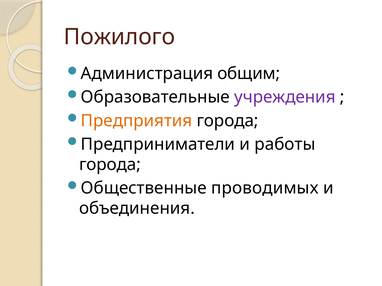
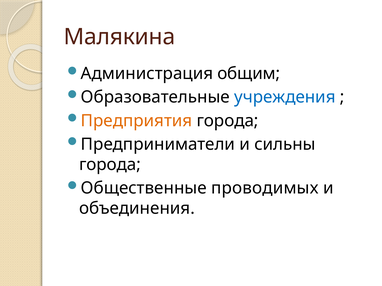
Пожилого: Пожилого -> Малякина (119, 37)
учреждения colour: purple -> blue (285, 97)
работы: работы -> сильны (285, 144)
